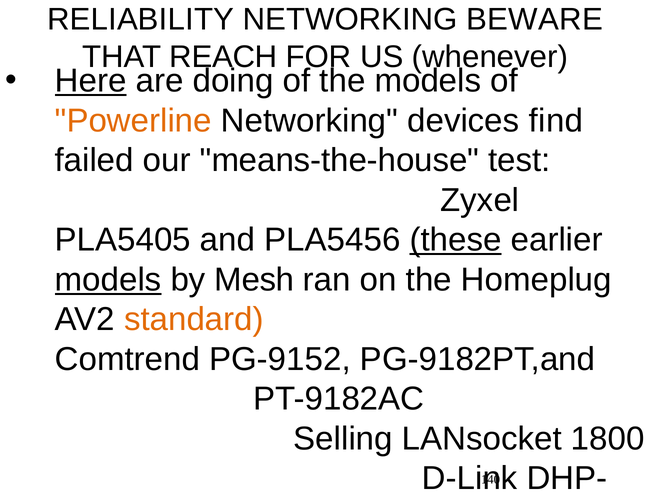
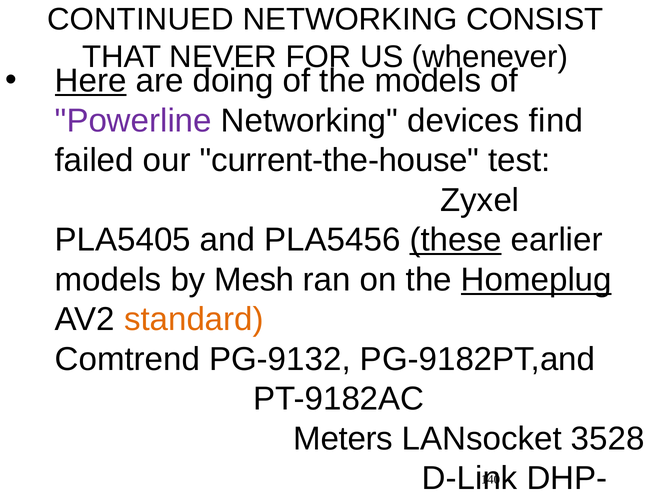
RELIABILITY: RELIABILITY -> CONTINUED (141, 19)
BEWARE: BEWARE -> CONSIST (535, 19)
REACH: REACH -> NEVER (223, 57)
Powerline colour: orange -> purple (133, 120)
means-the-house: means-the-house -> current-the-house (340, 160)
models underline: present -> none (108, 279)
Homeplug underline: none -> present (536, 279)
PG-9152: PG-9152 -> PG-9132 (280, 359)
Selling: Selling -> Meters (343, 438)
1800: 1800 -> 3528 (608, 438)
